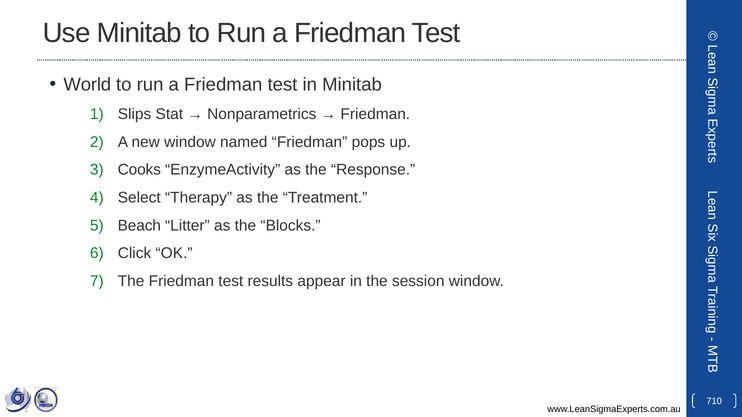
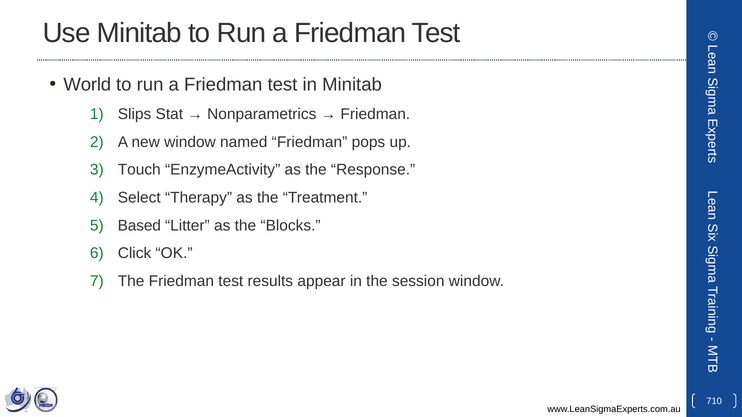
Cooks: Cooks -> Touch (139, 170)
Beach: Beach -> Based (139, 226)
